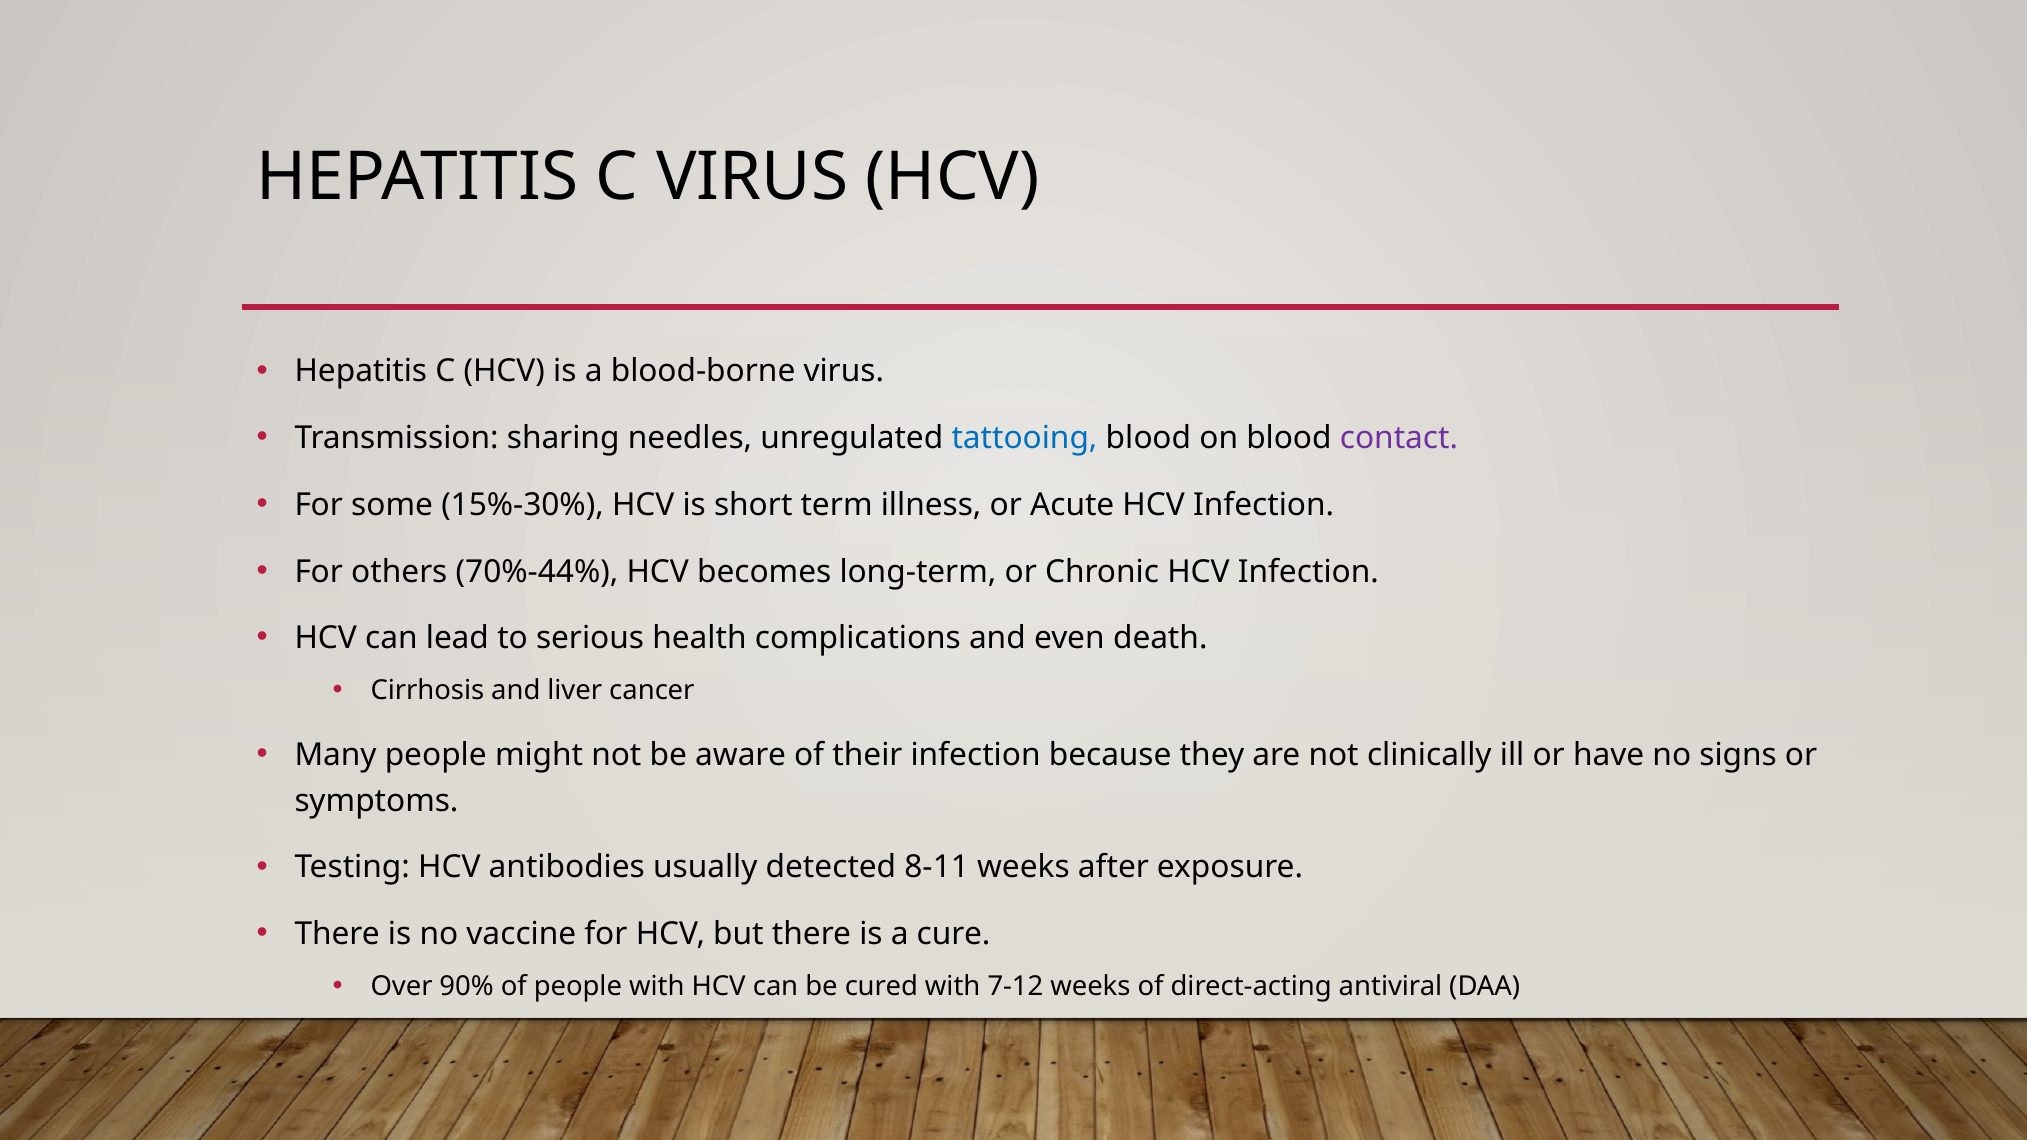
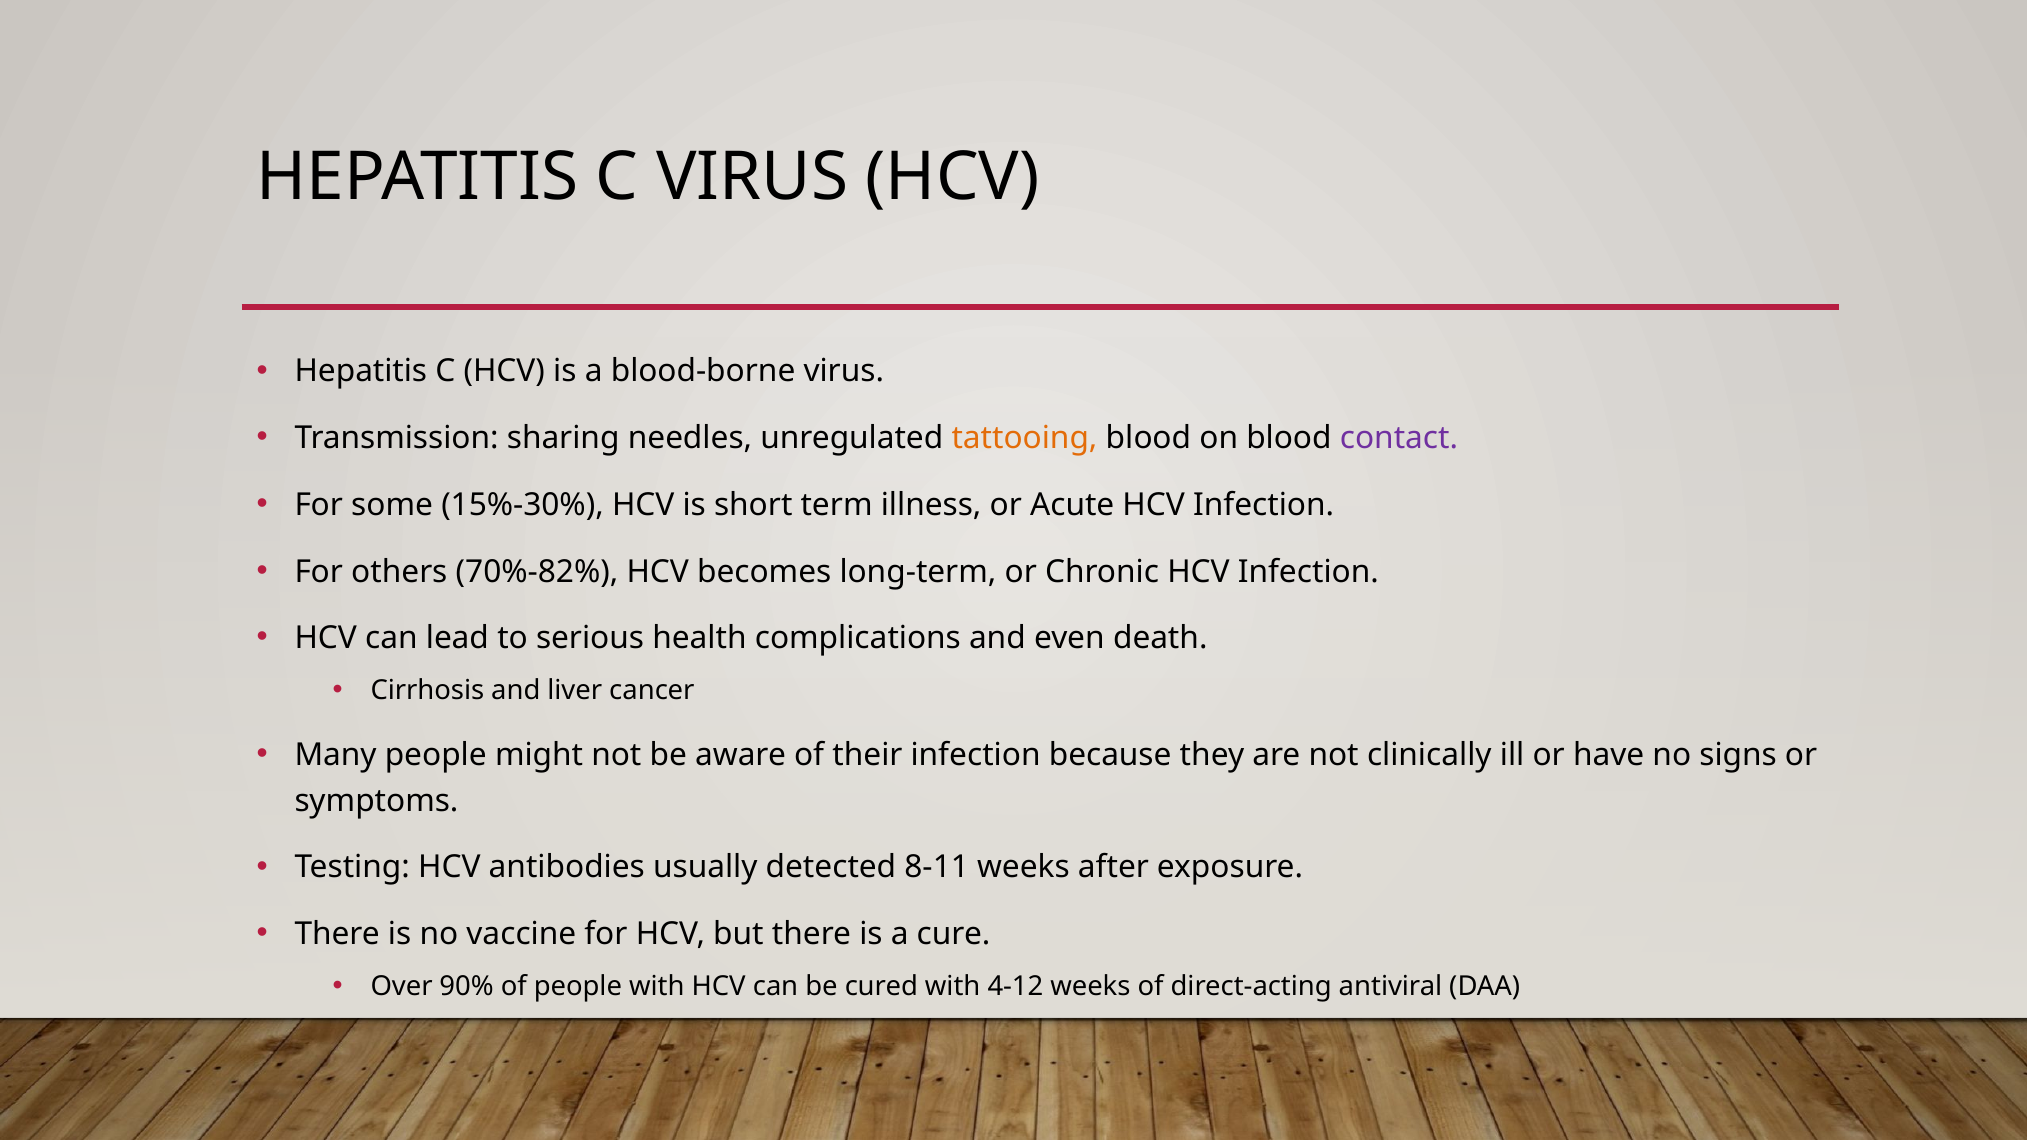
tattooing colour: blue -> orange (1024, 438)
70%-44%: 70%-44% -> 70%-82% (537, 572)
7-12: 7-12 -> 4-12 (1015, 987)
